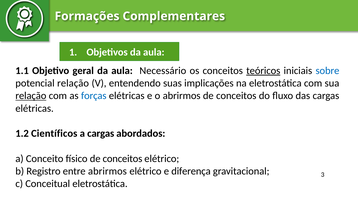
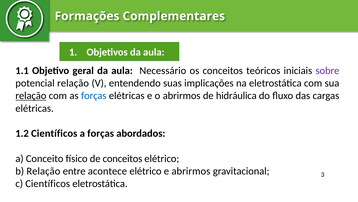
teóricos underline: present -> none (263, 70)
sobre colour: blue -> purple (327, 70)
conceitos: conceitos -> hidráulica (236, 95)
a cargas: cargas -> forças (101, 133)
b Registro: Registro -> Relação (43, 171)
entre abrirmos: abrirmos -> acontece (107, 171)
e diferença: diferença -> abrirmos (191, 171)
c Conceitual: Conceitual -> Científicos (48, 183)
